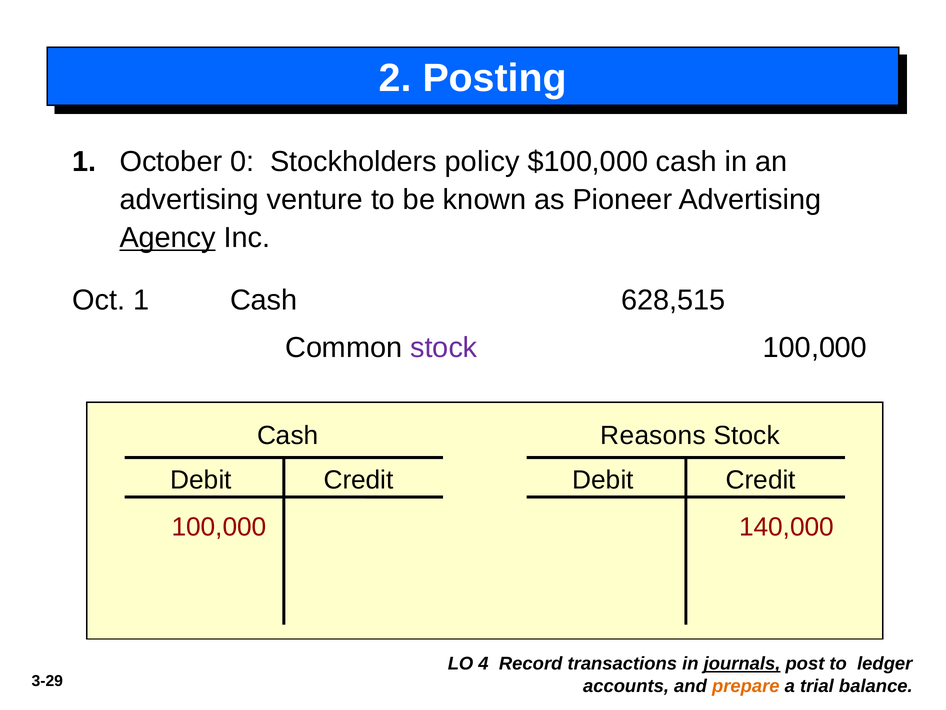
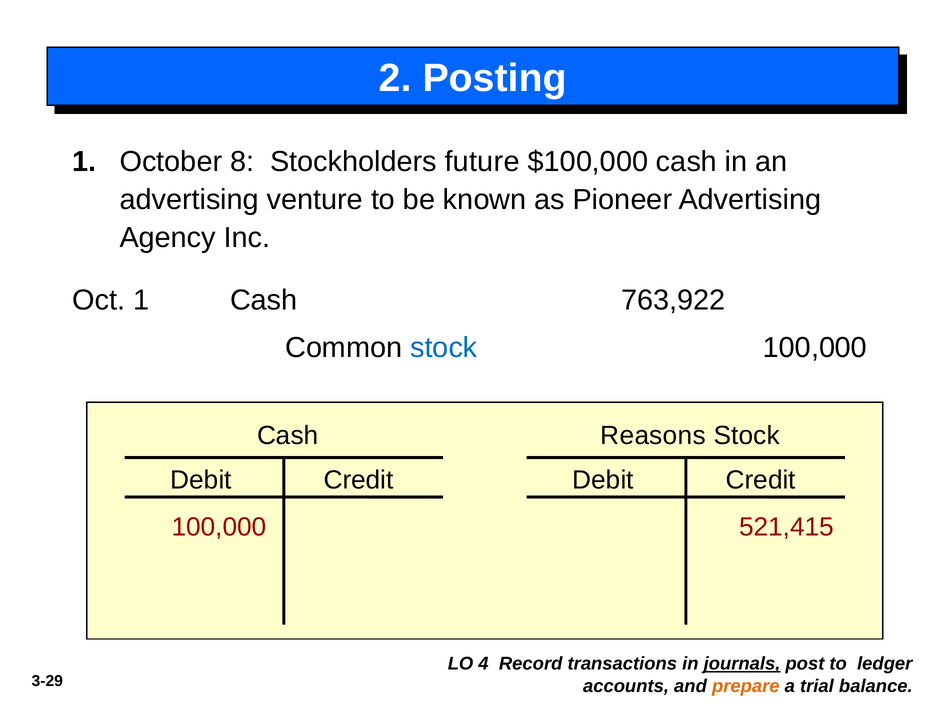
0: 0 -> 8 (242, 161)
policy: policy -> future (482, 161)
Agency underline: present -> none (168, 238)
628,515: 628,515 -> 763,922 (673, 300)
stock colour: purple -> blue (444, 347)
140,000: 140,000 -> 521,415 (787, 527)
